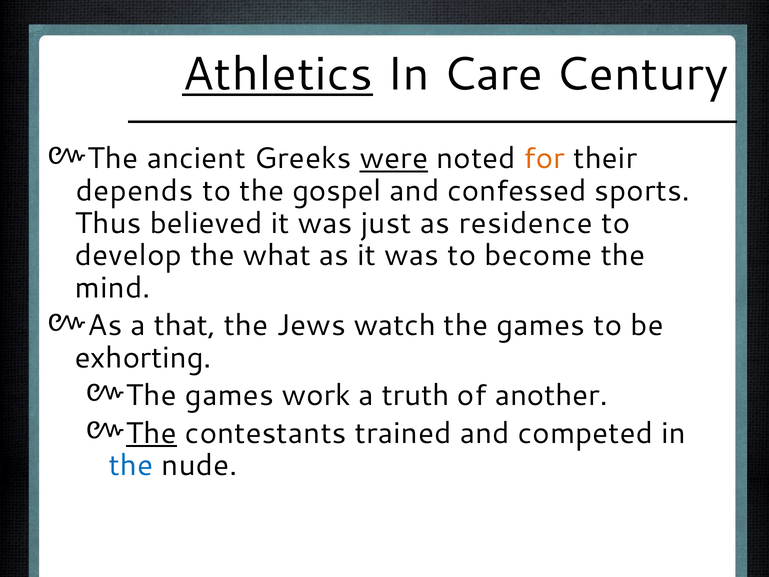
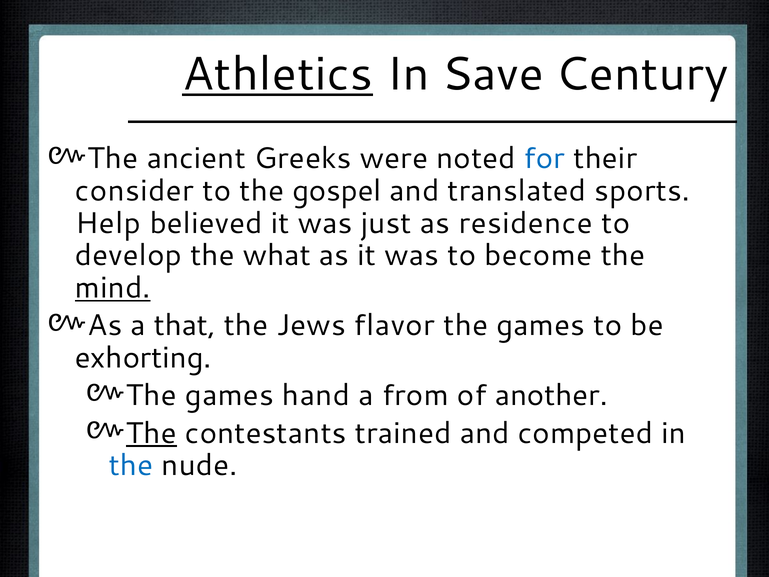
Care: Care -> Save (493, 74)
were underline: present -> none (394, 158)
for colour: orange -> blue (544, 158)
depends: depends -> consider (134, 191)
confessed: confessed -> translated (517, 191)
Thus: Thus -> Help (108, 223)
mind underline: none -> present (113, 288)
watch: watch -> flavor (394, 325)
work: work -> hand (316, 395)
truth: truth -> from (416, 395)
